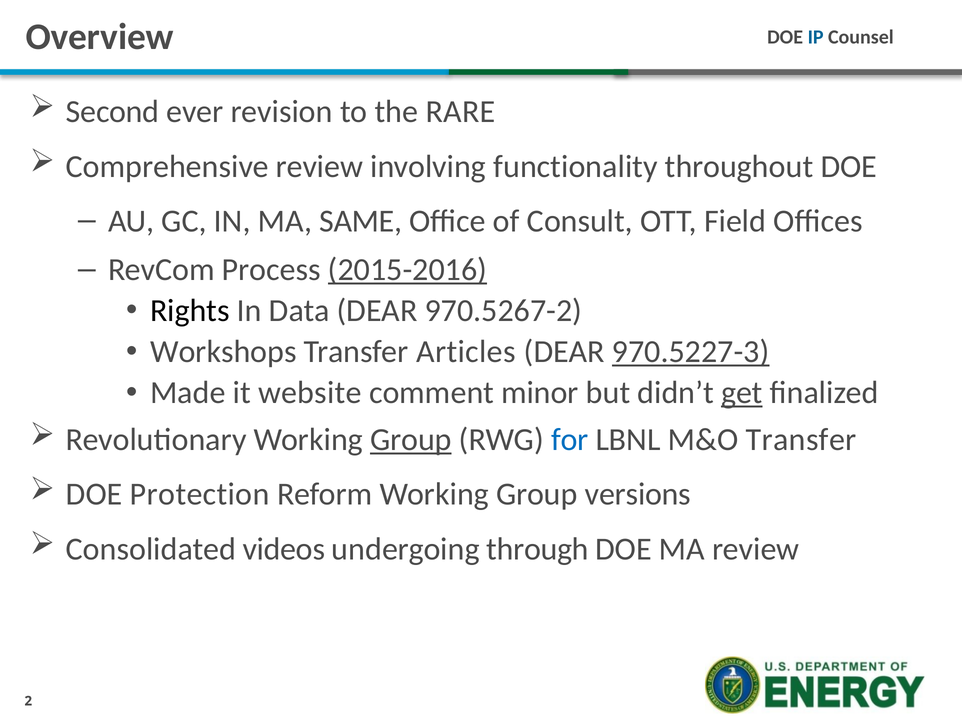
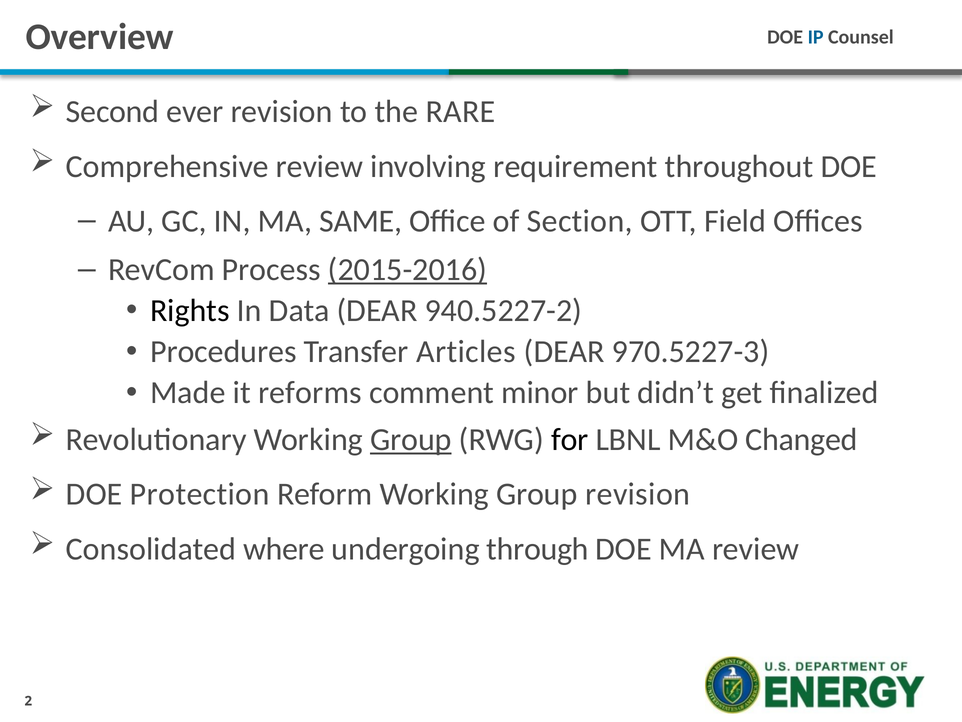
functionality: functionality -> requirement (576, 166)
Consult: Consult -> Section (580, 221)
970.5267-2: 970.5267-2 -> 940.5227-2 (503, 310)
Workshops: Workshops -> Procedures (223, 351)
970.5227-3 underline: present -> none (691, 351)
website: website -> reforms (310, 393)
get underline: present -> none (742, 393)
for colour: blue -> black (570, 440)
M&O Transfer: Transfer -> Changed (801, 440)
Group versions: versions -> revision (638, 494)
videos: videos -> where (284, 549)
